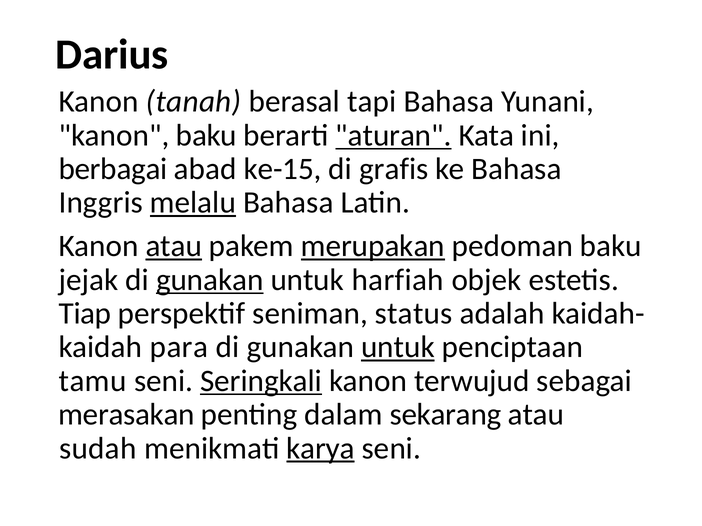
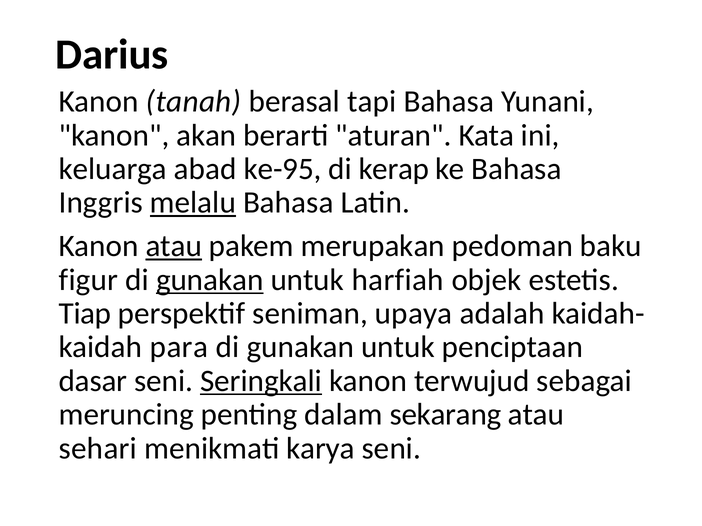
kanon baku: baku -> akan (206, 135)
aturan underline: present -> none (394, 135)
berbagai: berbagai -> keluarga (113, 169)
ke-15: ke-15 -> ke-95 (283, 169)
grafis: grafis -> kerap (394, 169)
merupakan underline: present -> none (373, 246)
jejak: jejak -> figur (88, 280)
status: status -> upaya (414, 314)
untuk underline: present -> none (398, 348)
tamu: tamu -> dasar (93, 381)
merasakan: merasakan -> meruncing (126, 415)
sudah: sudah -> sehari (98, 449)
karya underline: present -> none (321, 449)
